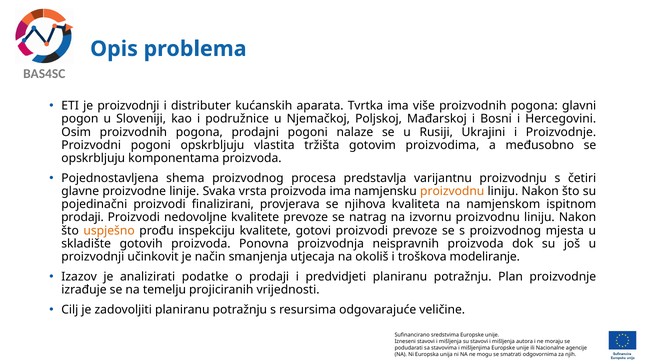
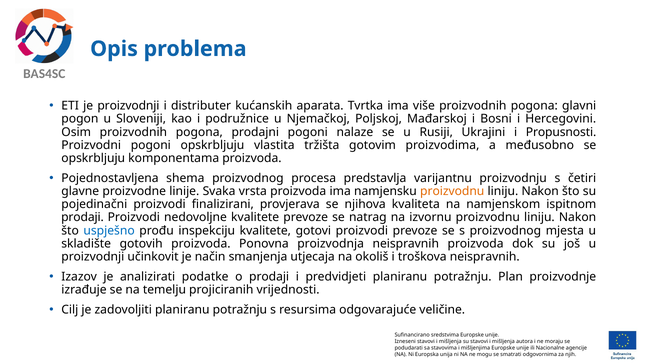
i Proizvodnje: Proizvodnje -> Propusnosti (561, 132)
uspješno colour: orange -> blue (109, 230)
troškova modeliranje: modeliranje -> neispravnih (485, 256)
